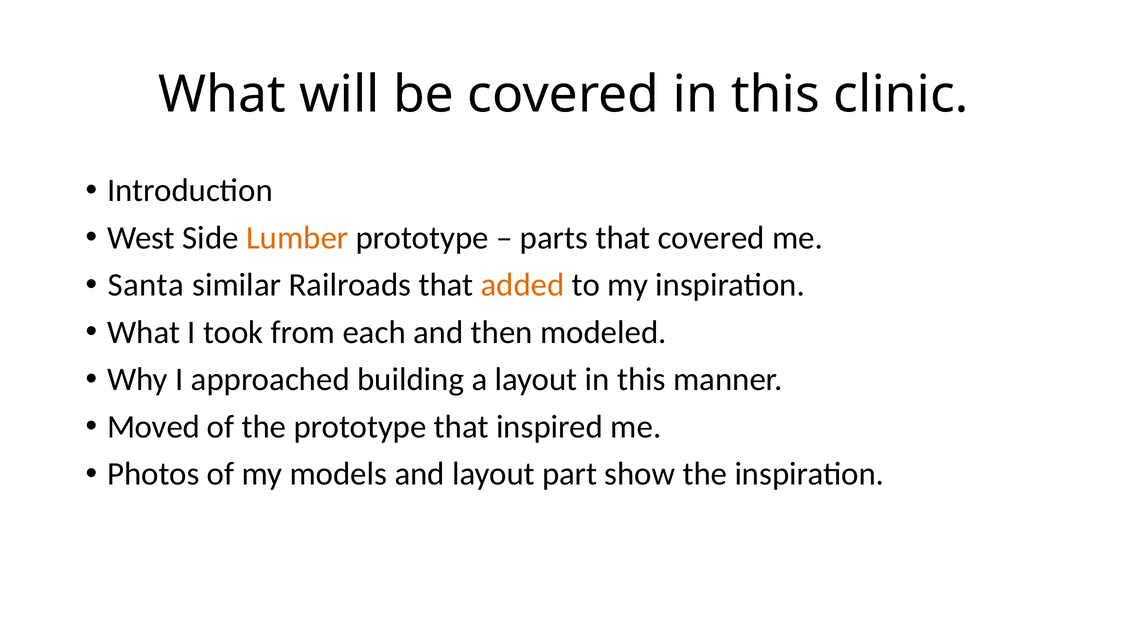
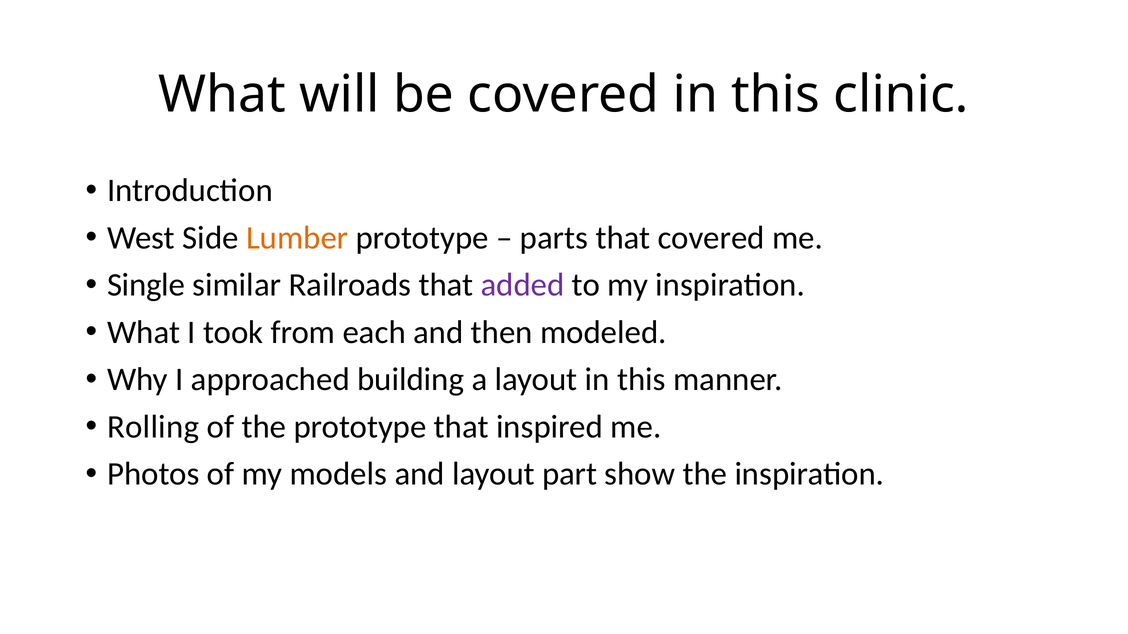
Santa: Santa -> Single (146, 285)
added colour: orange -> purple (523, 285)
Moved: Moved -> Rolling (153, 427)
